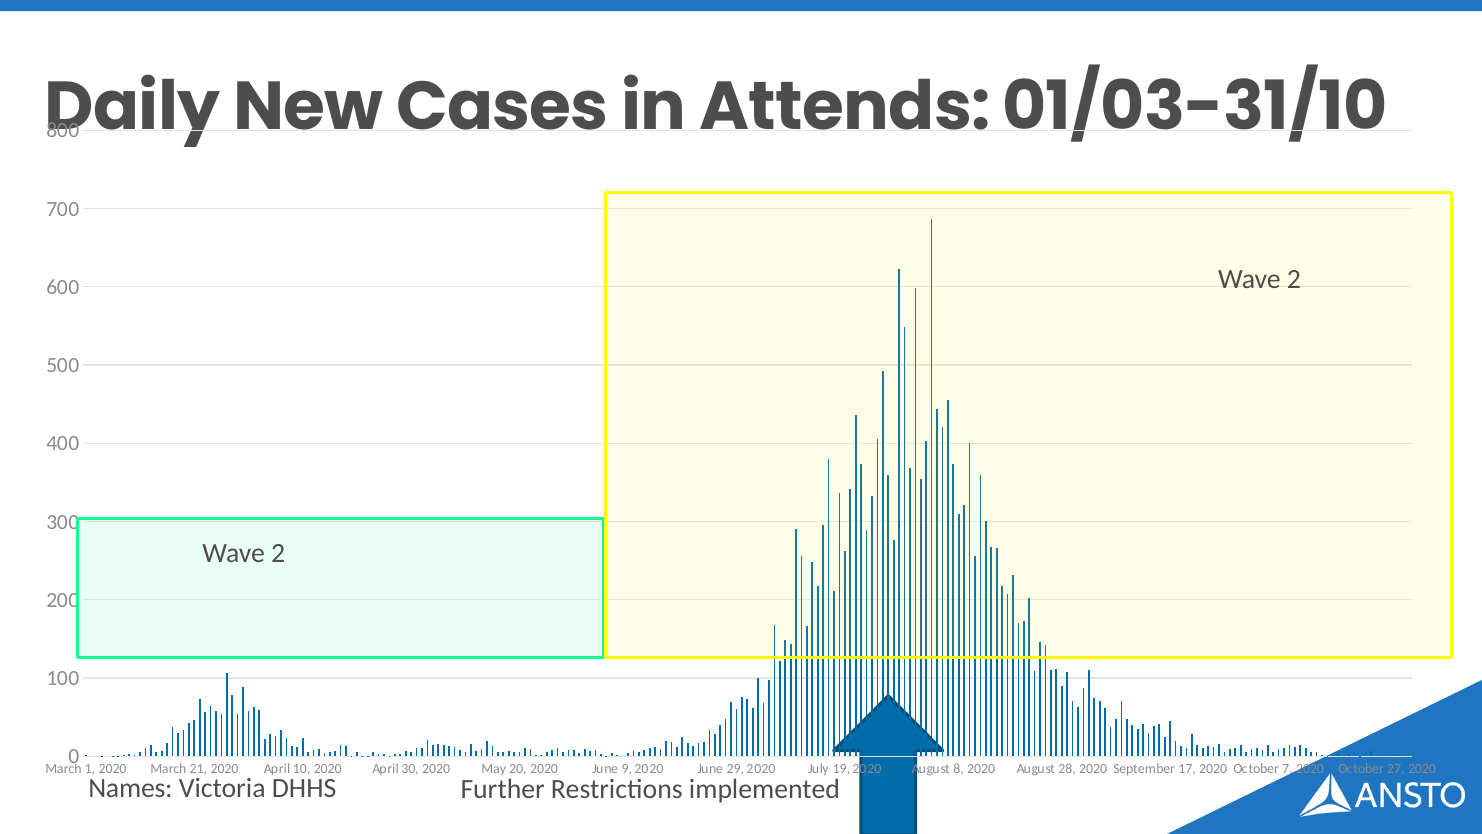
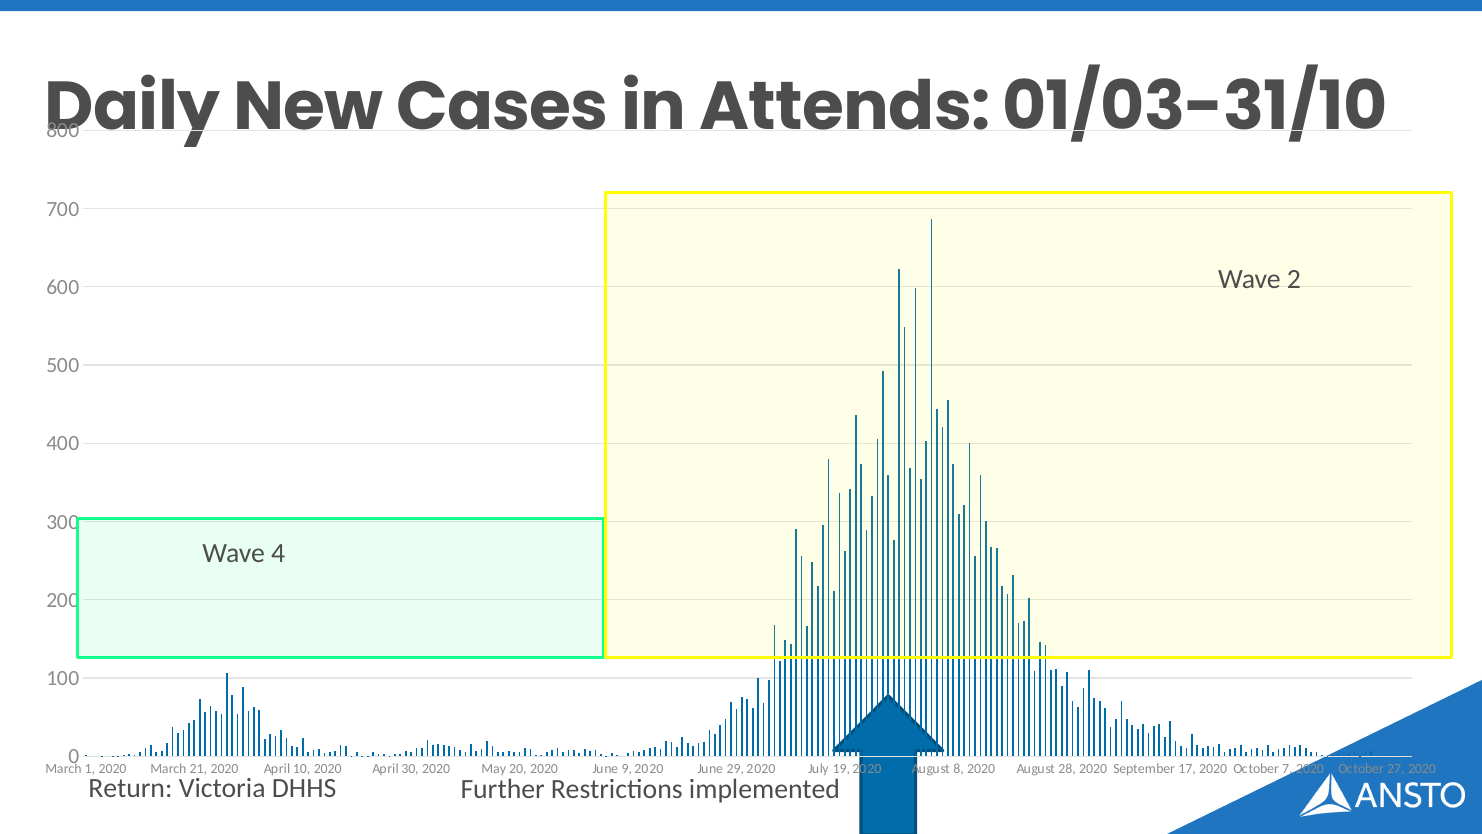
2: 2 -> 4 (278, 553)
Names: Names -> Return (130, 788)
